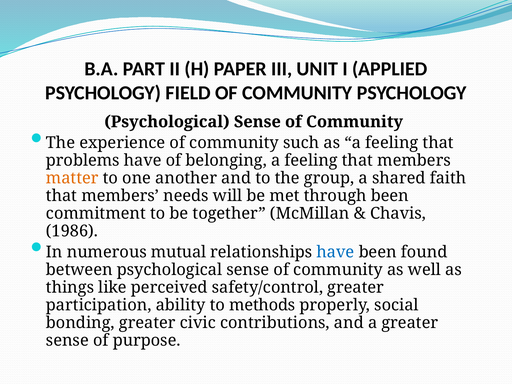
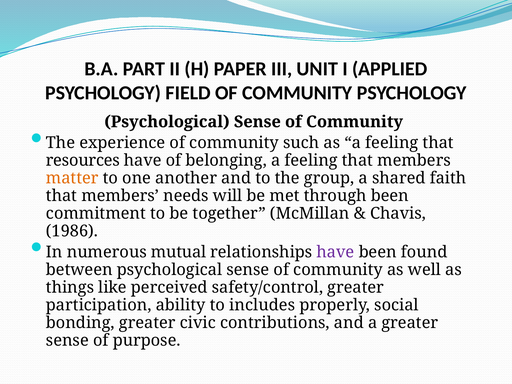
problems: problems -> resources (83, 160)
have colour: blue -> purple (336, 252)
methods: methods -> includes (262, 305)
